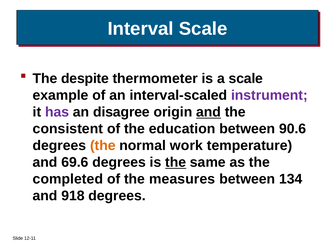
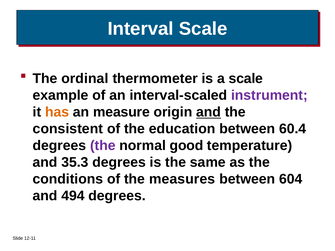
despite: despite -> ordinal (85, 79)
has colour: purple -> orange (57, 112)
disagree: disagree -> measure (121, 112)
90.6: 90.6 -> 60.4 (293, 129)
the colour: orange -> purple (103, 146)
work: work -> good (187, 146)
69.6: 69.6 -> 35.3 (75, 162)
the underline: present -> none (176, 162)
completed: completed -> conditions (68, 179)
134: 134 -> 604 (291, 179)
918: 918 -> 494 (73, 196)
